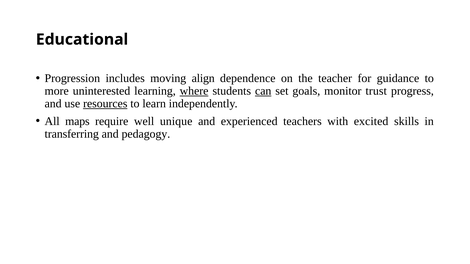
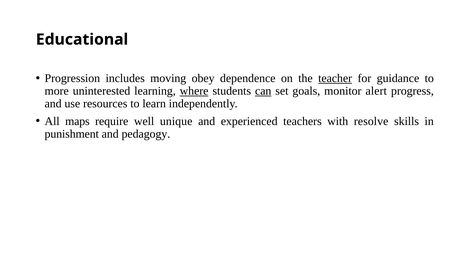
align: align -> obey (203, 78)
teacher underline: none -> present (335, 78)
trust: trust -> alert (376, 91)
resources underline: present -> none (105, 104)
excited: excited -> resolve (371, 121)
transferring: transferring -> punishment (72, 134)
